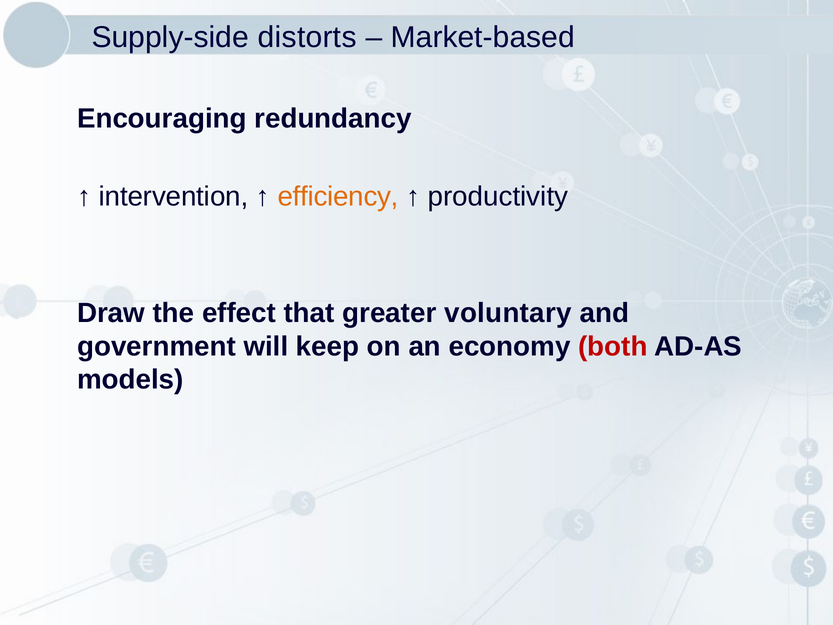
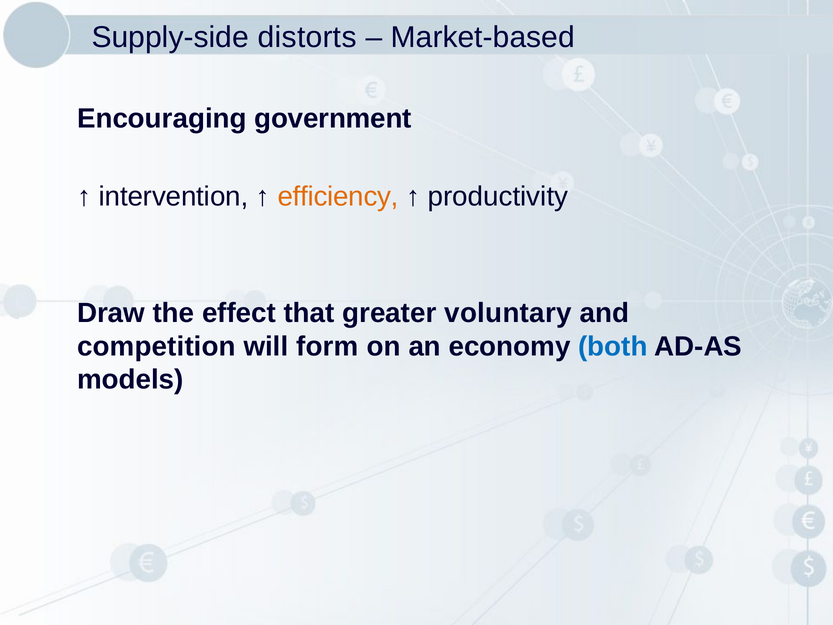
redundancy: redundancy -> government (333, 119)
government: government -> competition (156, 346)
keep: keep -> form (327, 346)
both colour: red -> blue (613, 346)
